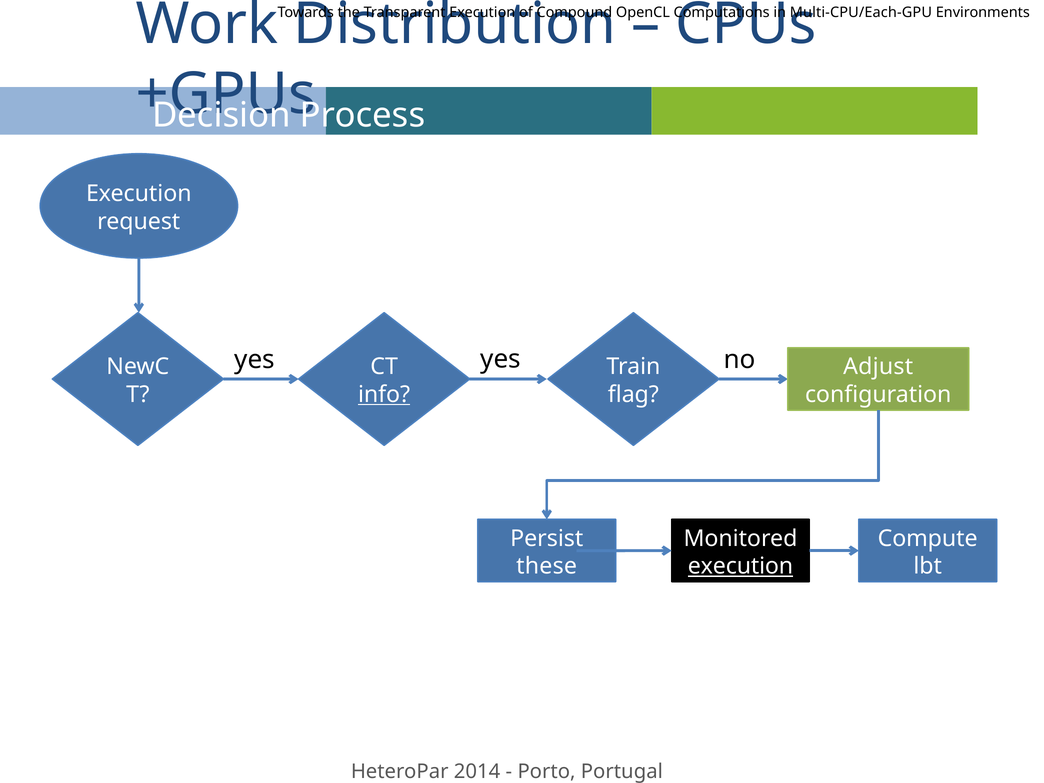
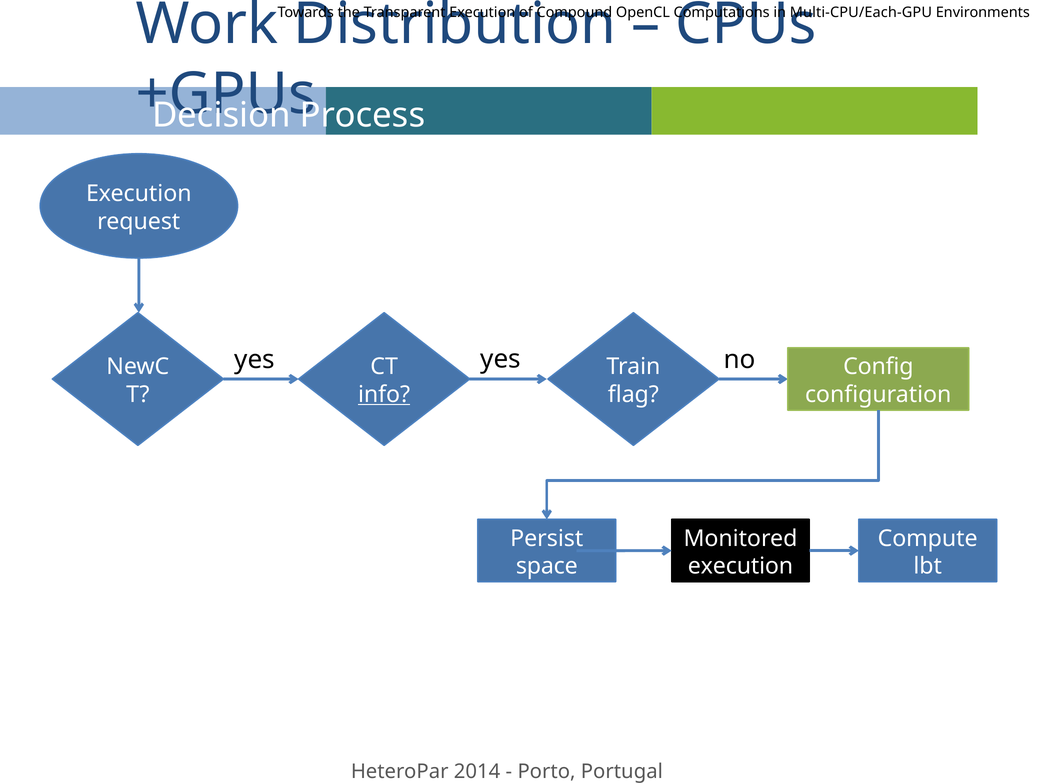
Adjust: Adjust -> Config (878, 367)
these: these -> space (547, 566)
execution underline: present -> none (741, 566)
